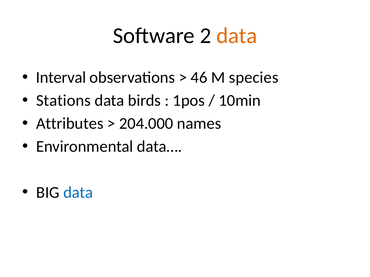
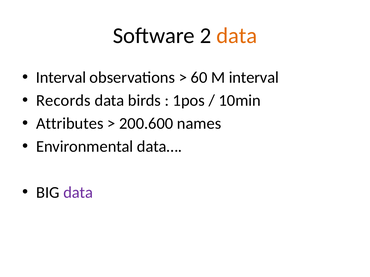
46: 46 -> 60 (199, 78)
M species: species -> interval (254, 78)
Stations: Stations -> Records (63, 101)
204.000: 204.000 -> 200.600 (146, 124)
data colour: blue -> purple (78, 193)
